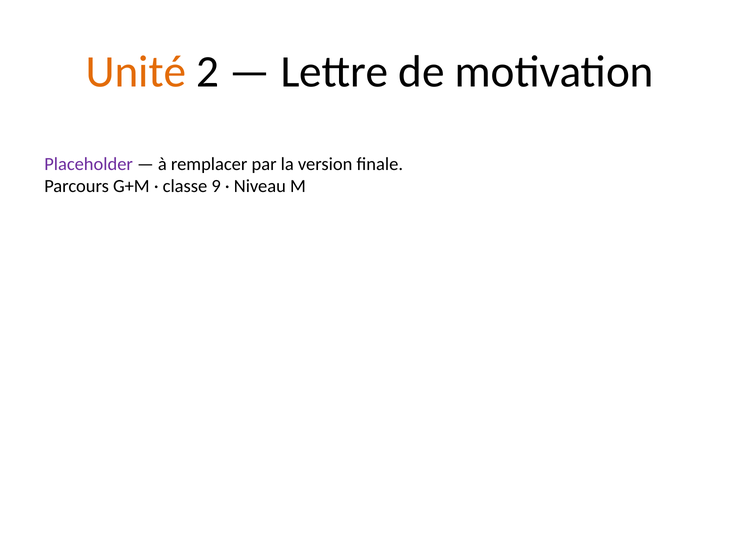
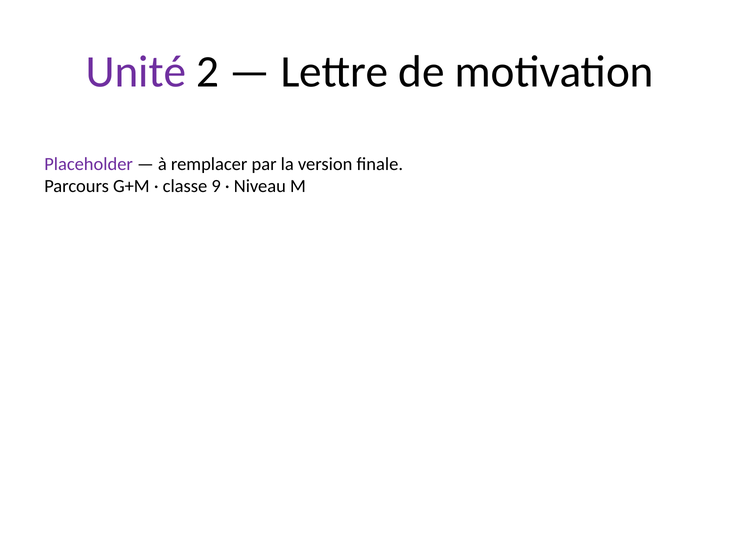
Unité colour: orange -> purple (136, 72)
